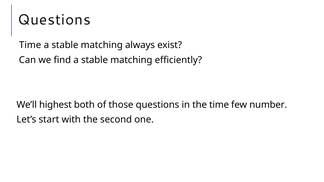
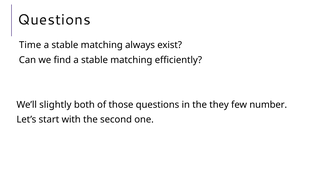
highest: highest -> slightly (55, 105)
the time: time -> they (219, 105)
